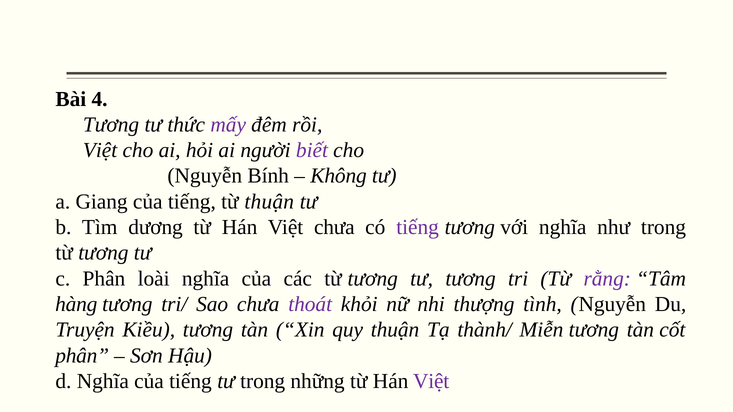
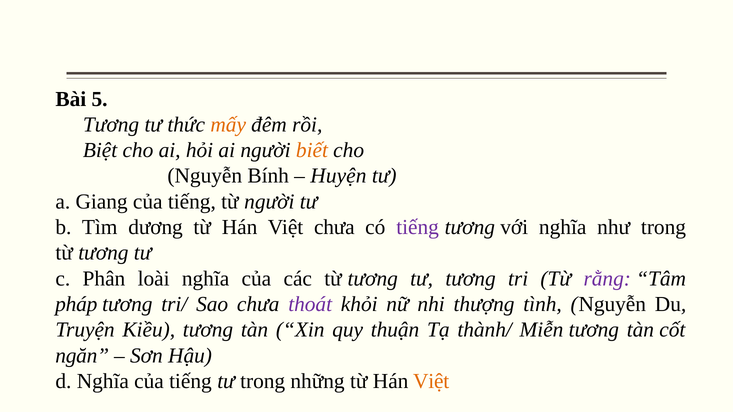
4: 4 -> 5 (100, 99)
mấy colour: purple -> orange (228, 125)
Việt: Việt -> Biệt (100, 150)
biết colour: purple -> orange (312, 150)
Không: Không -> Huyện (338, 176)
từ thuận: thuận -> người (269, 202)
hàng: hàng -> pháp (76, 304)
phân: phân -> ngăn (82, 356)
Việt colour: purple -> orange (431, 381)
